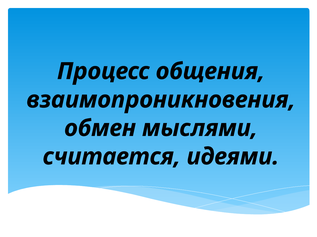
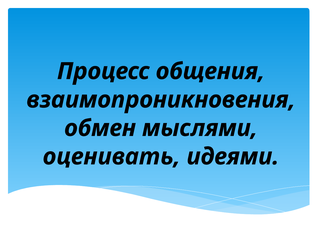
считается: считается -> оценивать (112, 157)
